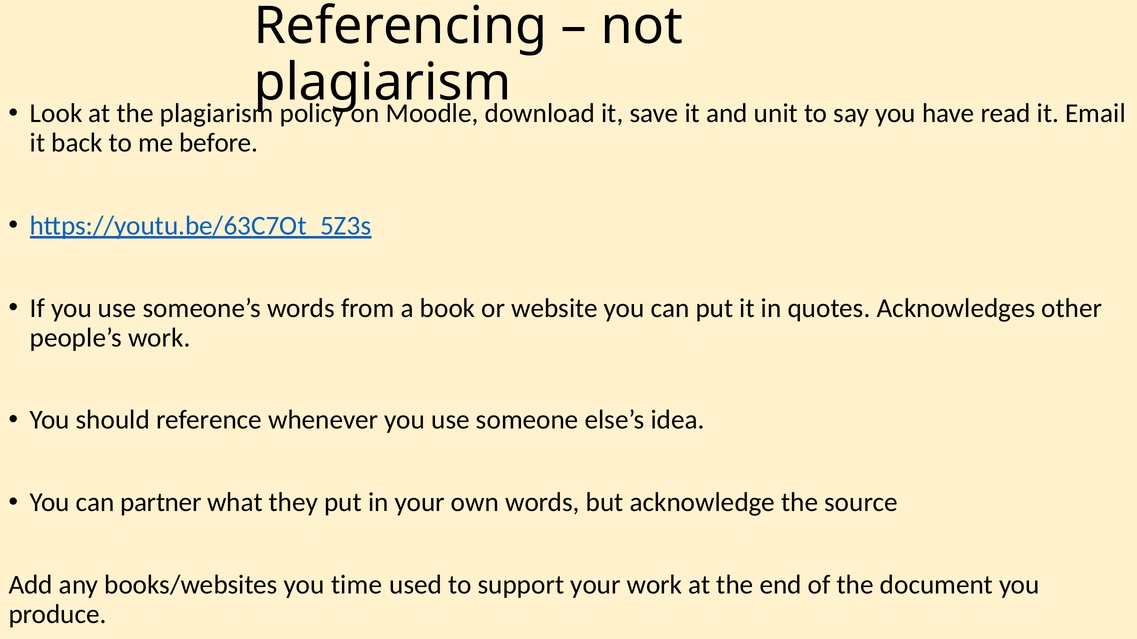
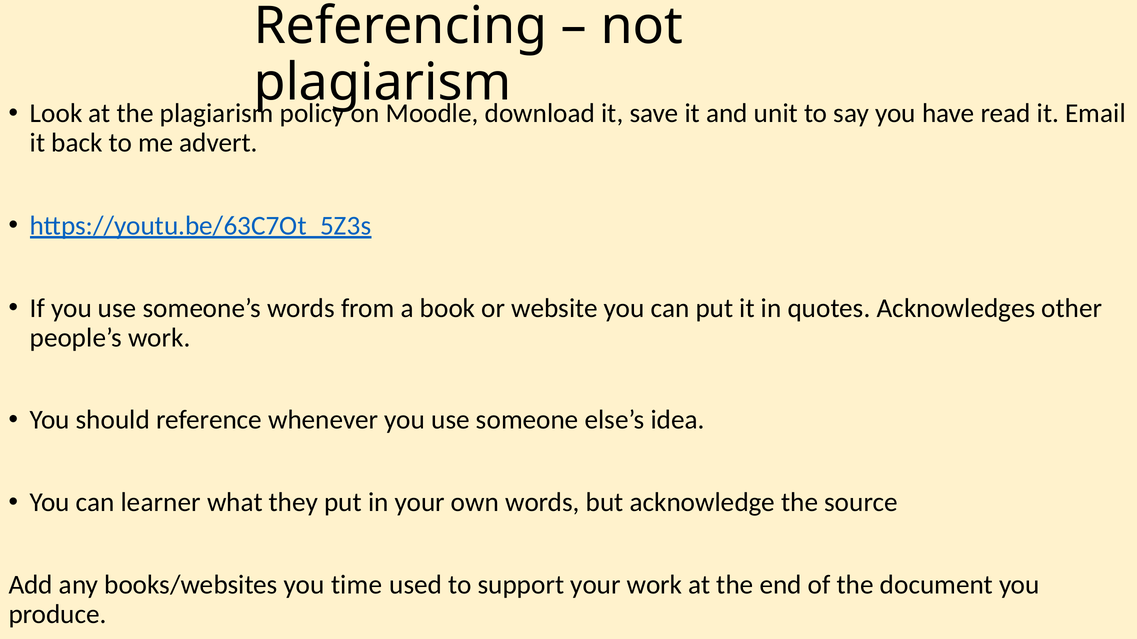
before: before -> advert (219, 143)
partner: partner -> learner (161, 503)
